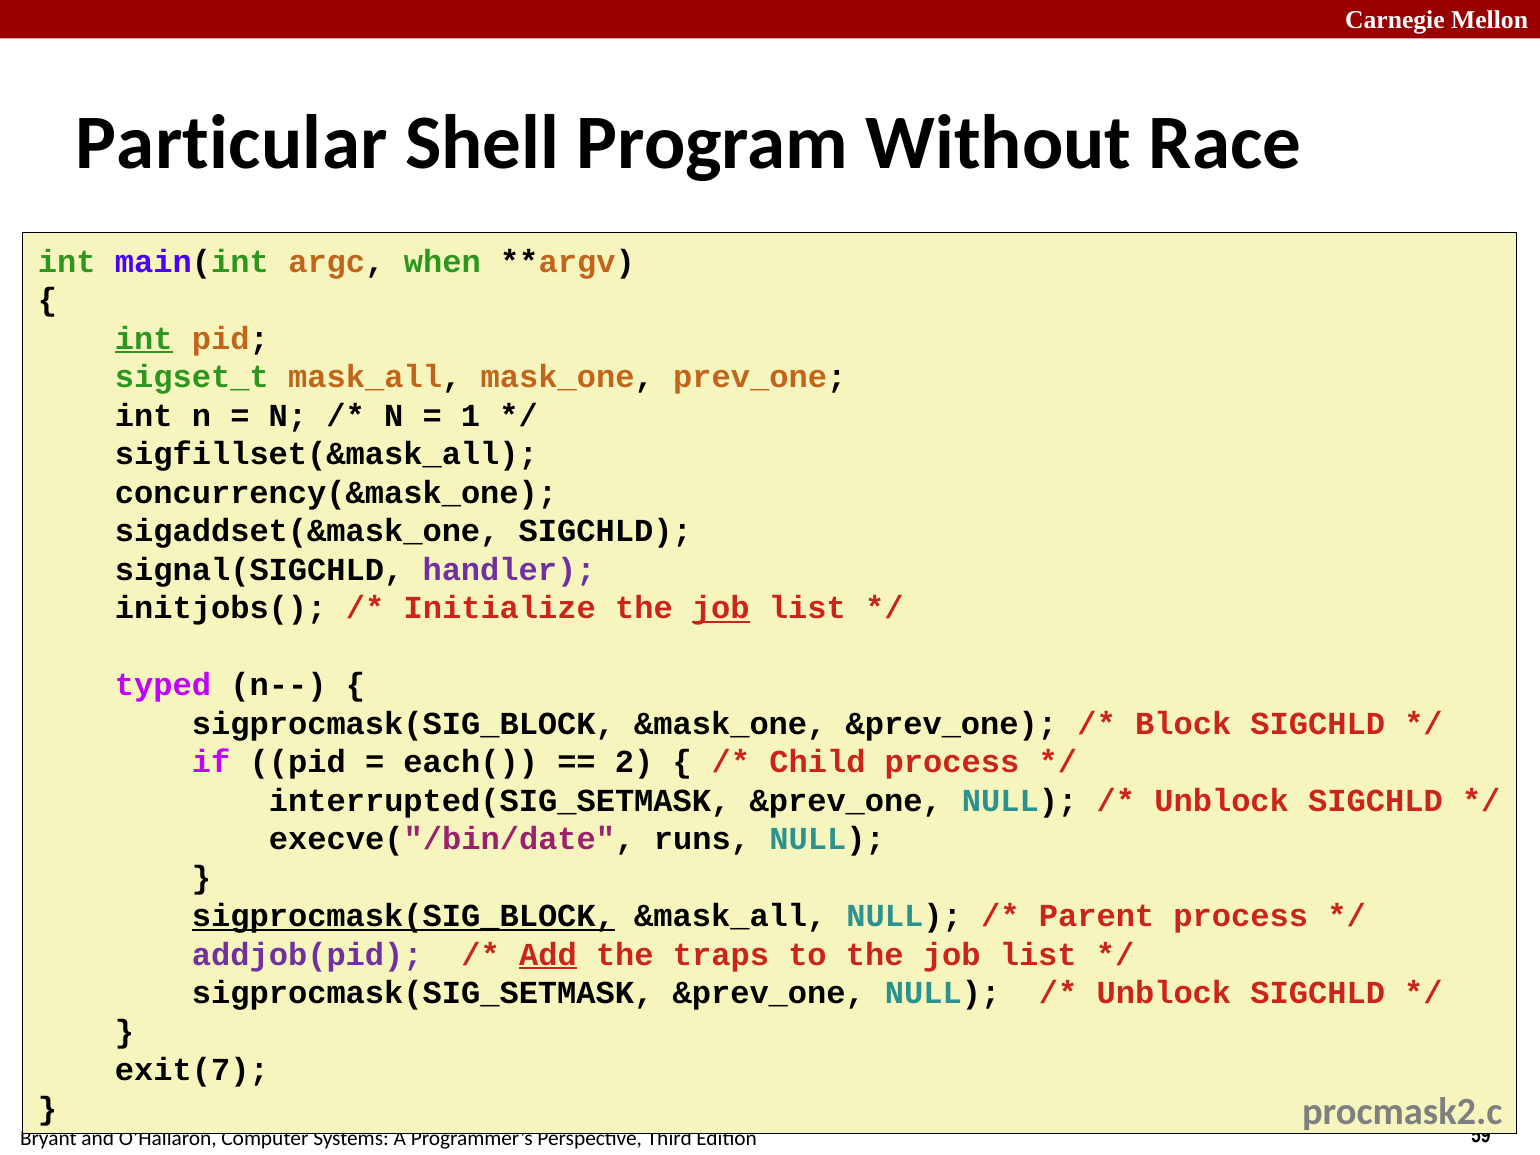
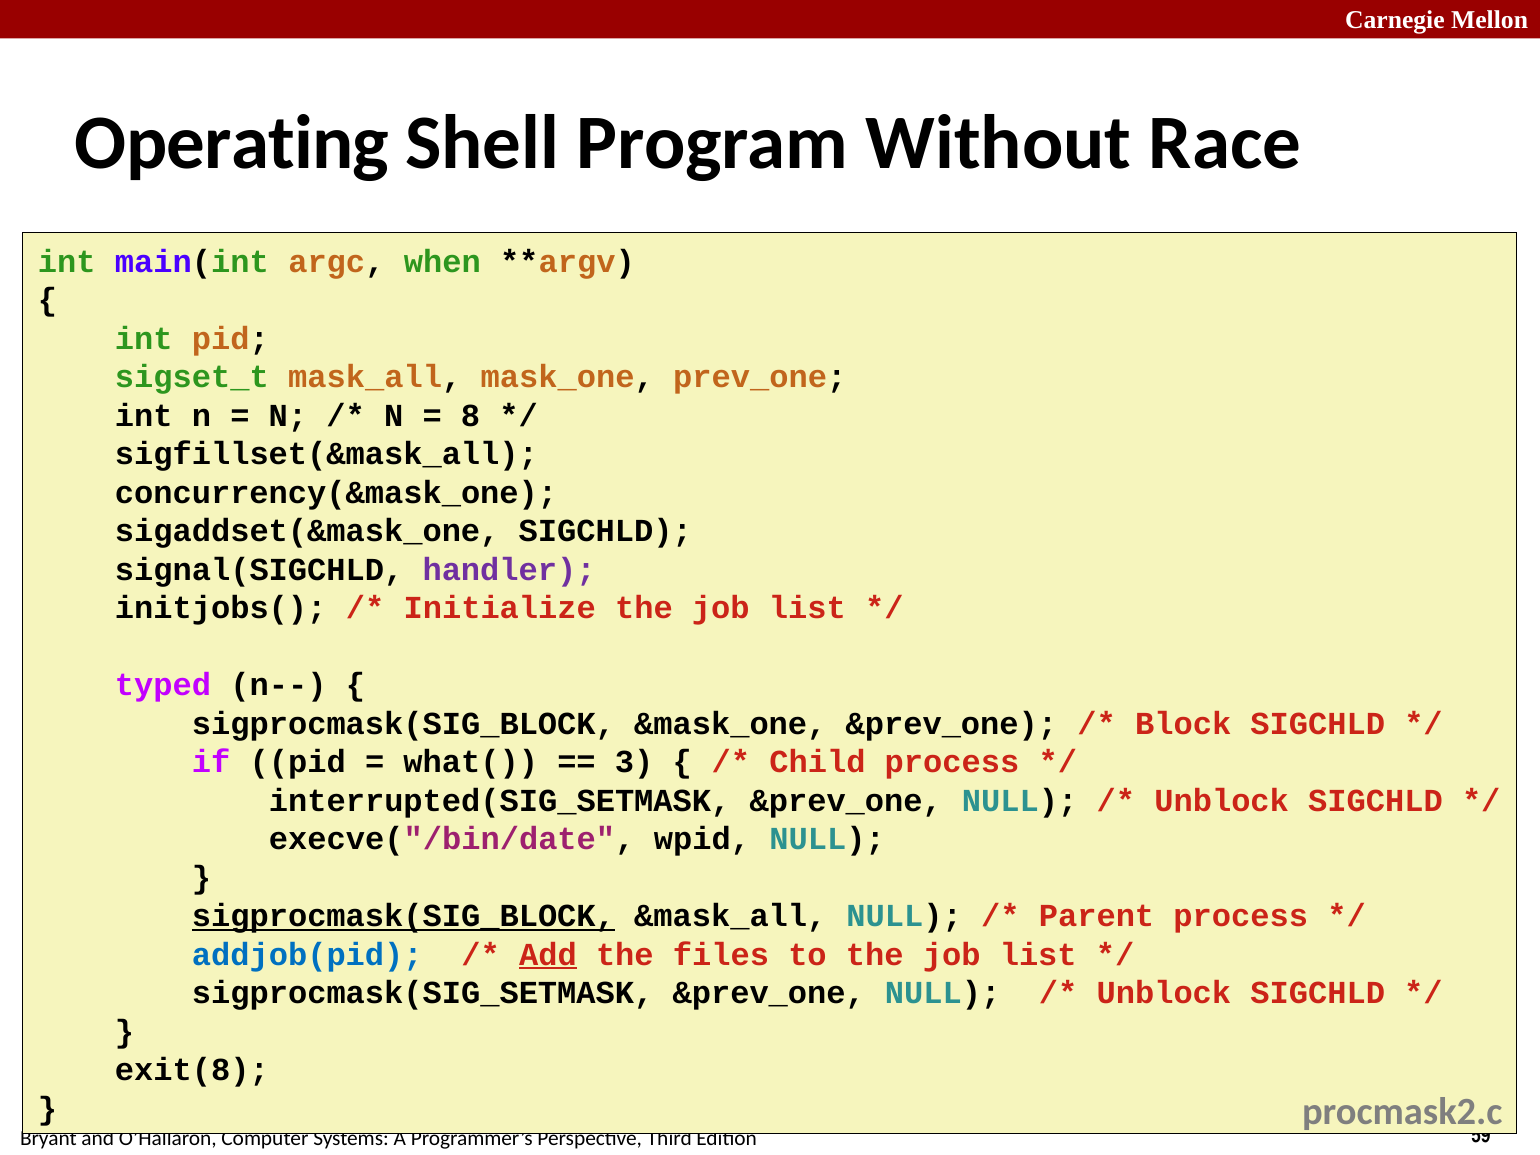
Particular: Particular -> Operating (232, 143)
int underline: present -> none (144, 339)
1: 1 -> 8 (471, 416)
job underline: present -> none (721, 608)
each(: each( -> what( (471, 762)
2: 2 -> 3 (634, 762)
runs: runs -> wpid (702, 839)
addjob(pid colour: purple -> blue (307, 955)
traps: traps -> files (721, 955)
exit(7: exit(7 -> exit(8 (192, 1070)
